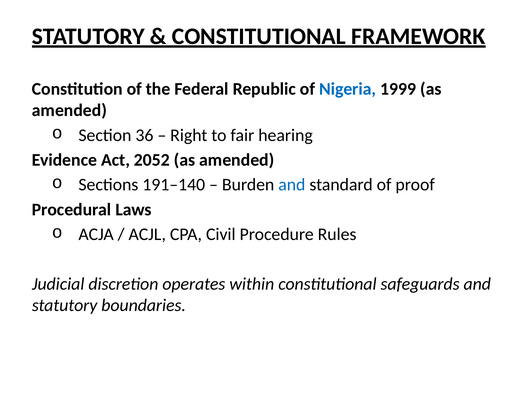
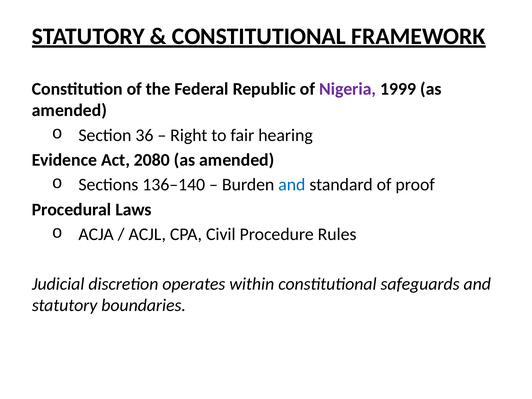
Nigeria colour: blue -> purple (348, 89)
2052: 2052 -> 2080 (152, 160)
191–140: 191–140 -> 136–140 (174, 185)
